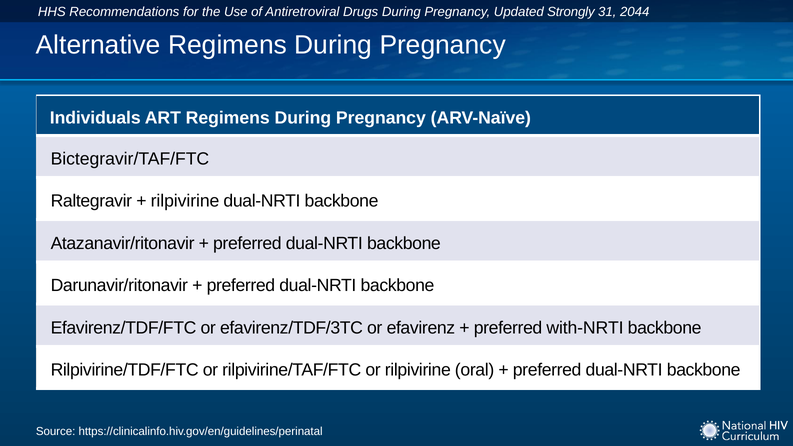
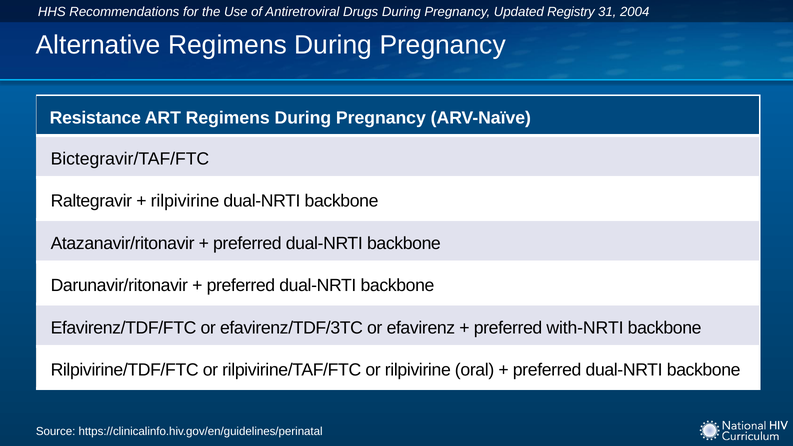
Strongly: Strongly -> Registry (571, 12)
2044: 2044 -> 2004 (635, 12)
Individuals: Individuals -> Resistance (95, 118)
